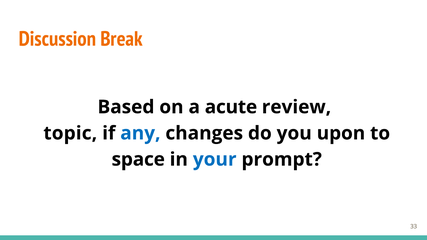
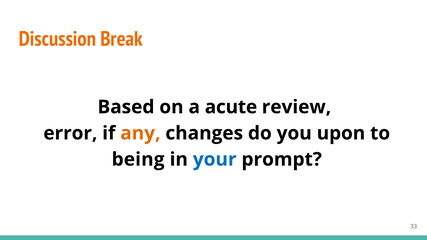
topic: topic -> error (70, 133)
any colour: blue -> orange (140, 133)
space: space -> being (138, 160)
